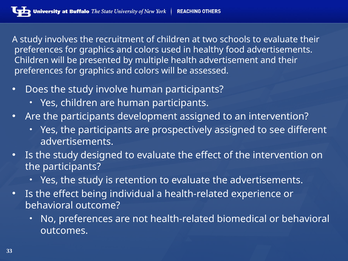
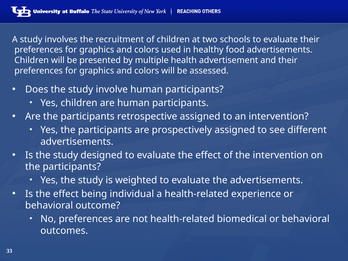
development: development -> retrospective (147, 116)
retention: retention -> weighted (136, 180)
